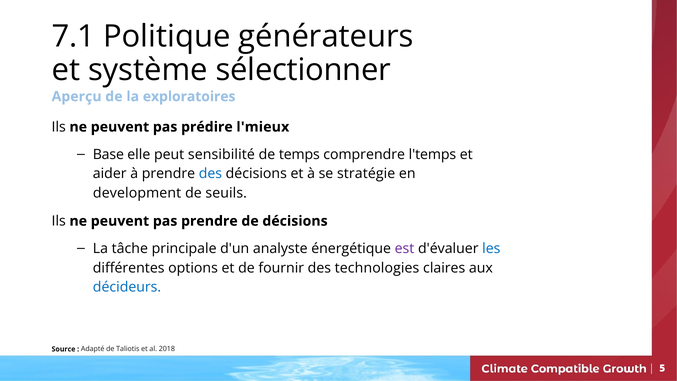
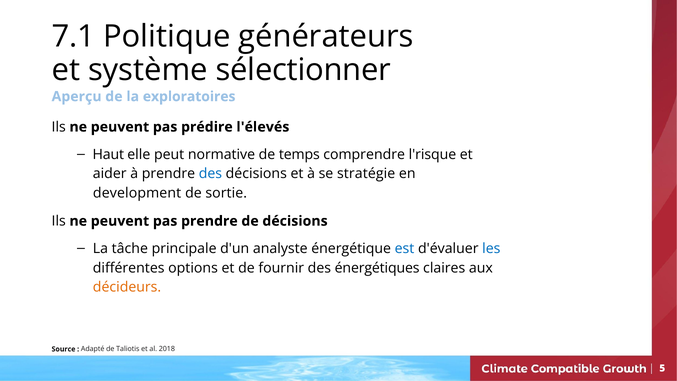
l'mieux: l'mieux -> l'élevés (263, 127)
Base: Base -> Haut (108, 154)
sensibilité: sensibilité -> normative (221, 154)
l'temps: l'temps -> l'risque (432, 154)
seuils: seuils -> sortie (226, 193)
est colour: purple -> blue (405, 248)
technologies: technologies -> énergétiques (377, 268)
décideurs colour: blue -> orange (127, 287)
